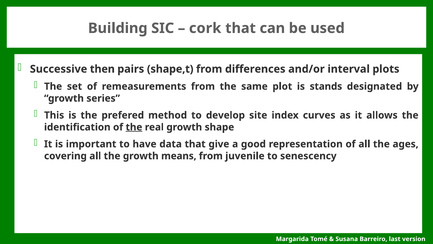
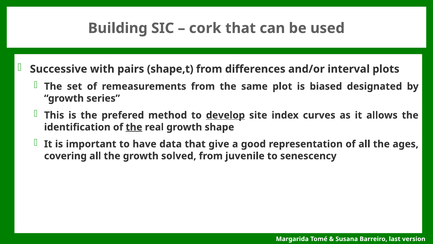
then: then -> with (102, 69)
stands: stands -> biased (326, 86)
develop underline: none -> present (225, 115)
means: means -> solved (179, 156)
